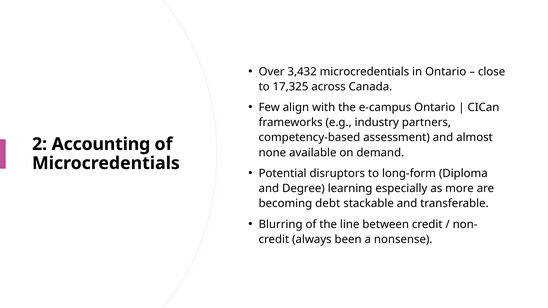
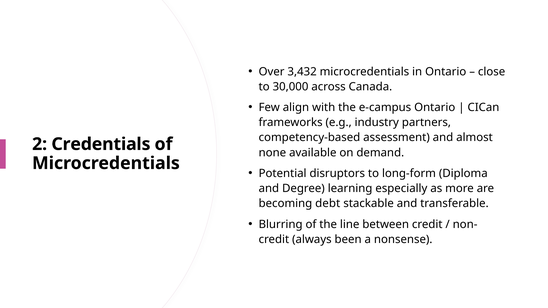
17,325: 17,325 -> 30,000 (290, 87)
Accounting: Accounting -> Credentials (101, 144)
